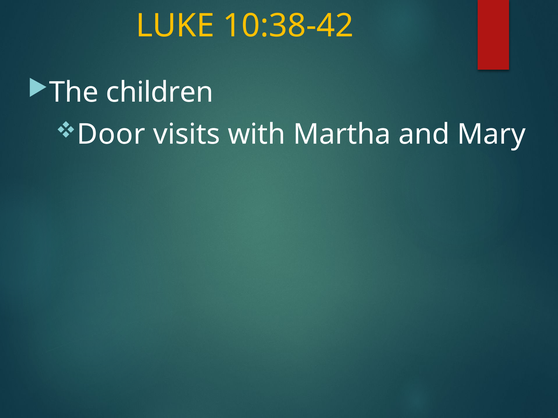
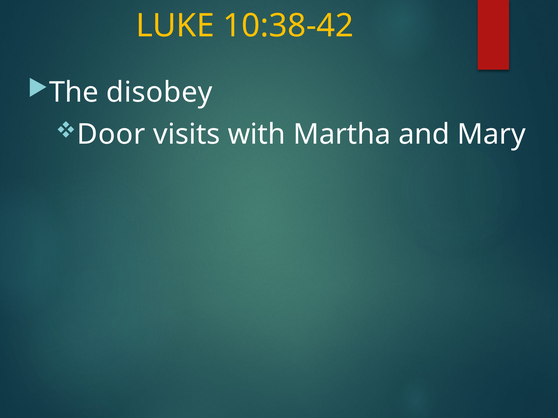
children: children -> disobey (159, 93)
